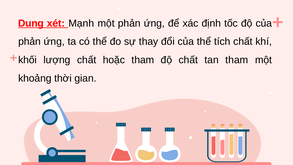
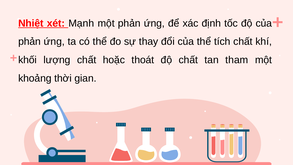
Dung: Dung -> Nhiệt (31, 23)
hoặc tham: tham -> thoát (143, 60)
